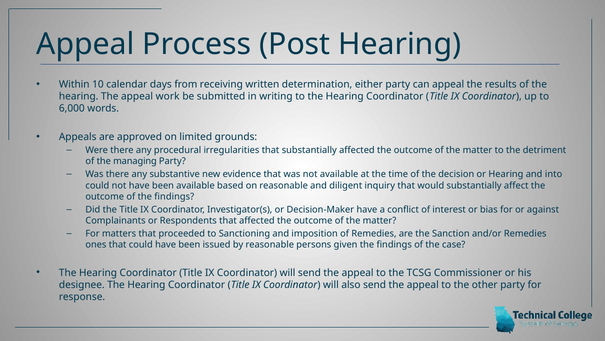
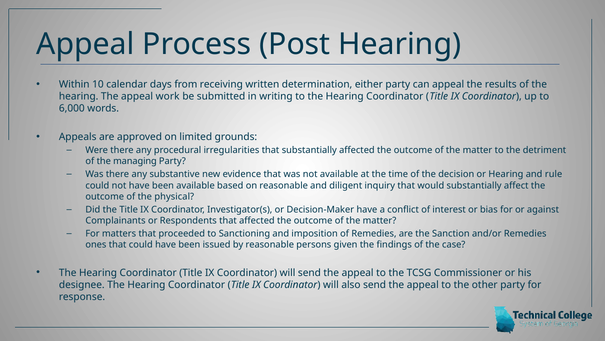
into: into -> rule (554, 174)
of the findings: findings -> physical (174, 196)
